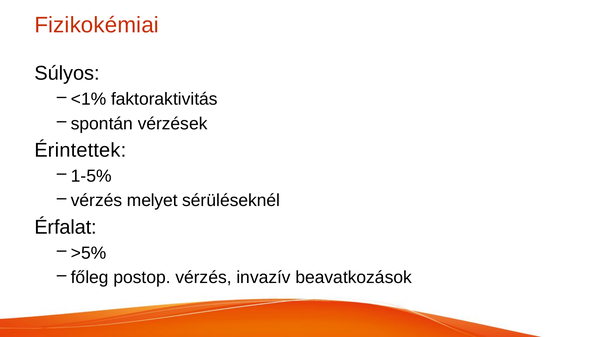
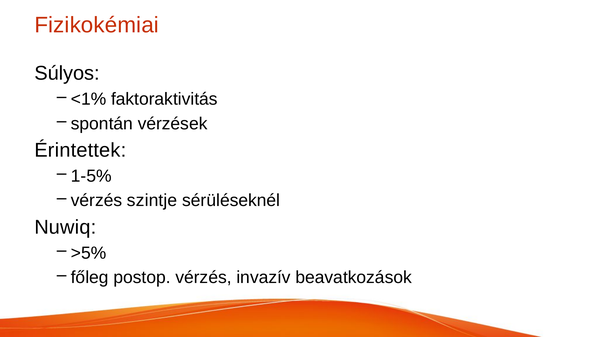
melyet: melyet -> szintje (152, 200)
Érfalat: Érfalat -> Nuwiq (65, 227)
